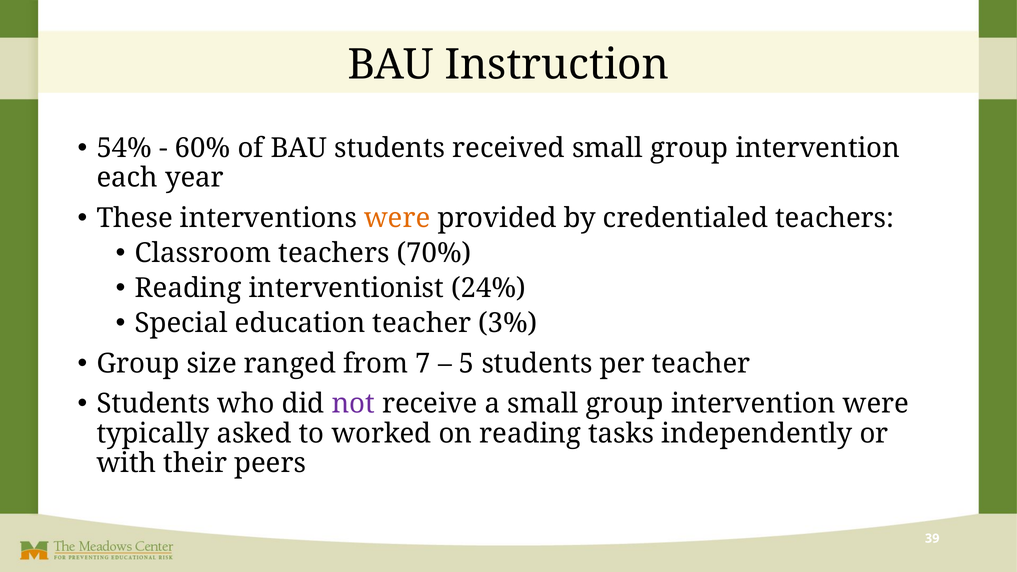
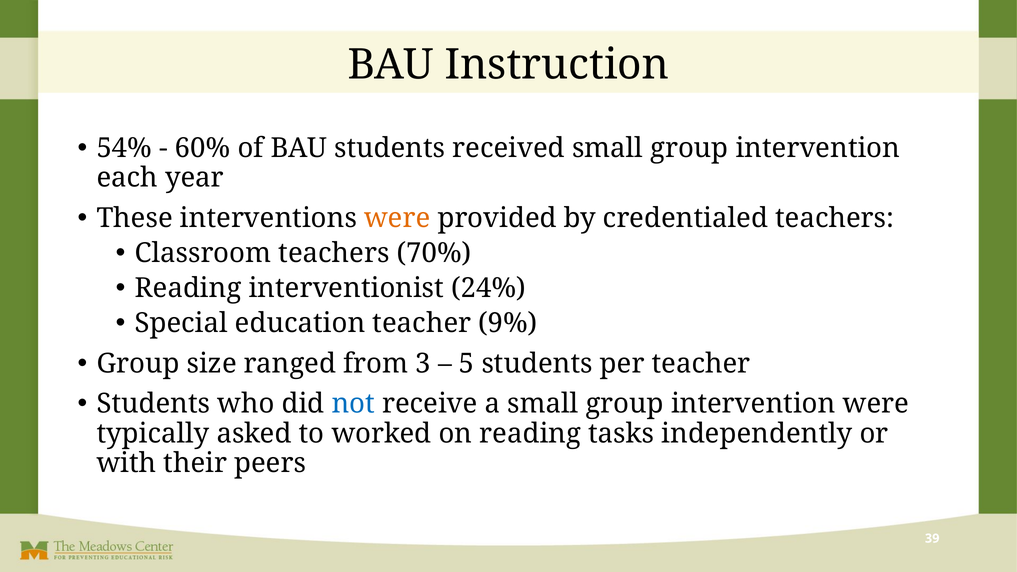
3%: 3% -> 9% (508, 323)
7: 7 -> 3 (423, 364)
not colour: purple -> blue (353, 404)
